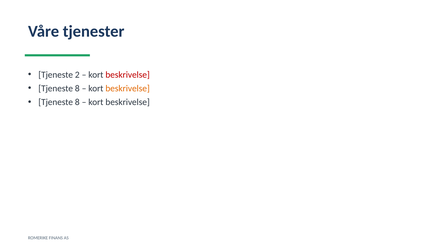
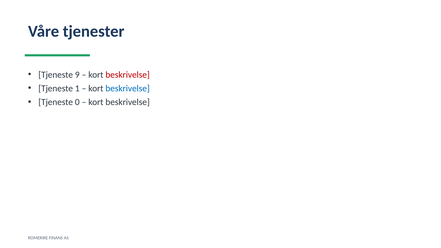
2: 2 -> 9 (77, 75)
8: 8 -> 1 (77, 88)
beskrivelse colour: orange -> blue (128, 88)
8: 8 -> 0 (77, 102)
